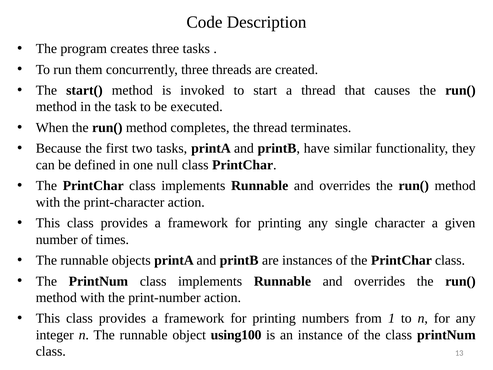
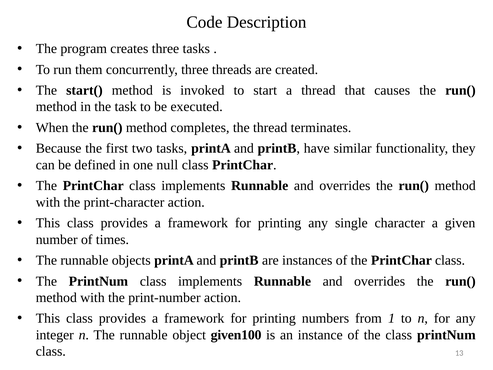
using100: using100 -> given100 (236, 335)
